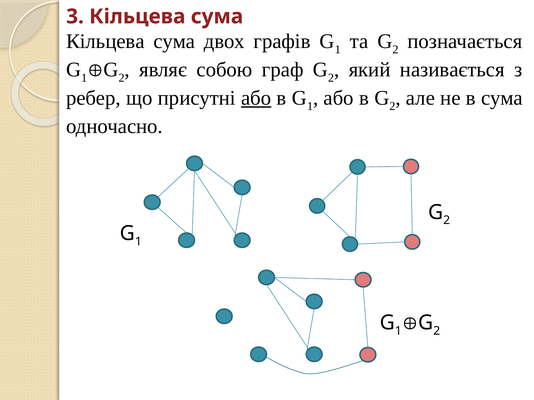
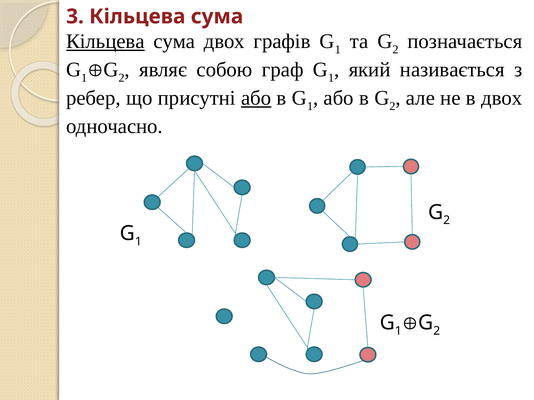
Кільцева underline: none -> present (105, 41)
2: 2 -> 1 (331, 78)
в сума: сума -> двох (502, 98)
